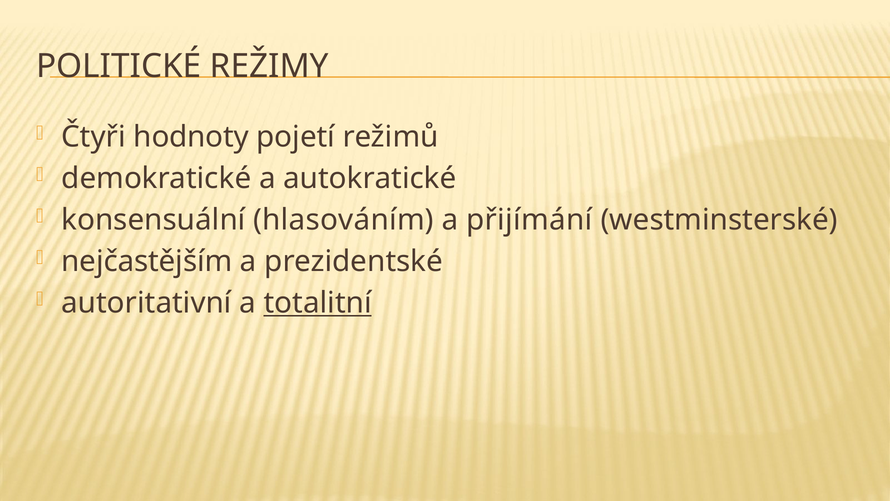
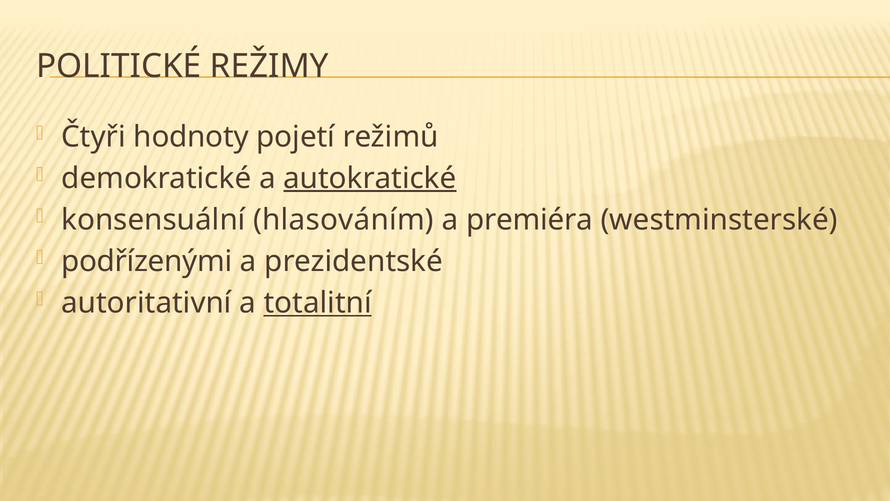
autokratické underline: none -> present (370, 178)
přijímání: přijímání -> premiéra (530, 220)
nejčastějším: nejčastějším -> podřízenými (147, 261)
